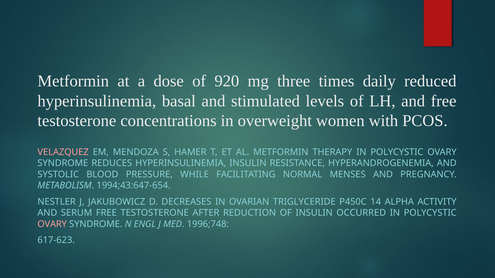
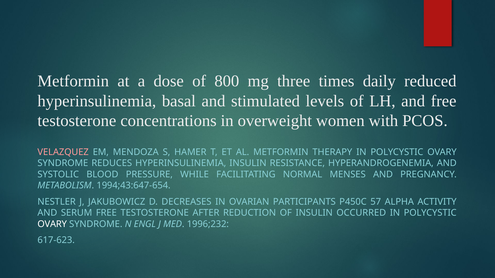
920: 920 -> 800 (227, 81)
TRIGLYCERIDE: TRIGLYCERIDE -> PARTICIPANTS (304, 202)
14: 14 -> 57 (376, 202)
OVARY colour: pink -> white (52, 224)
1996;748: 1996;748 -> 1996;232 (208, 224)
